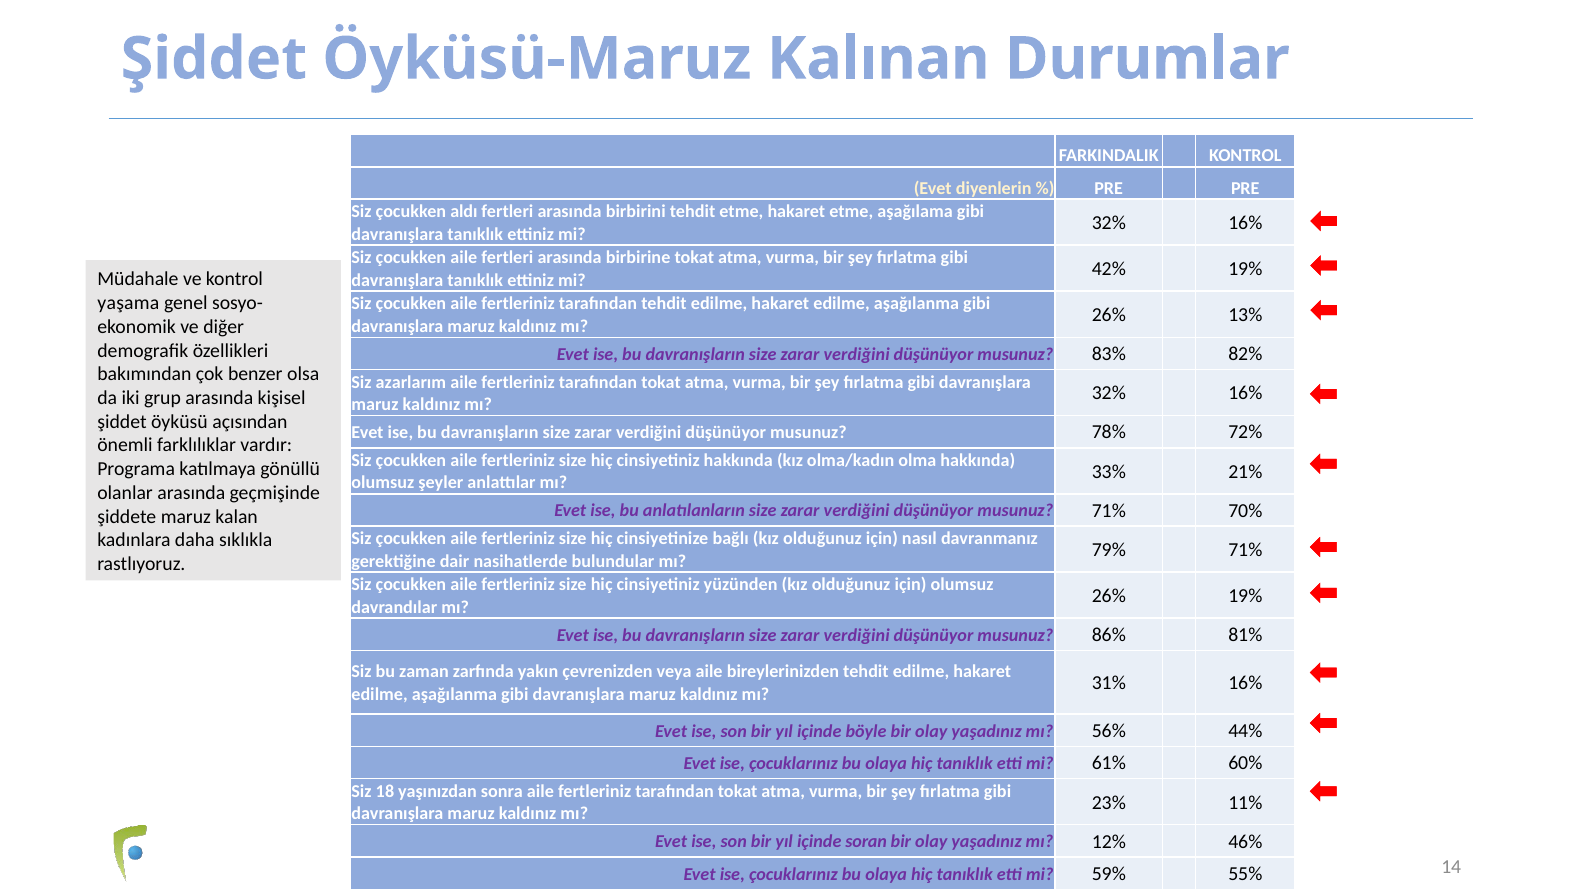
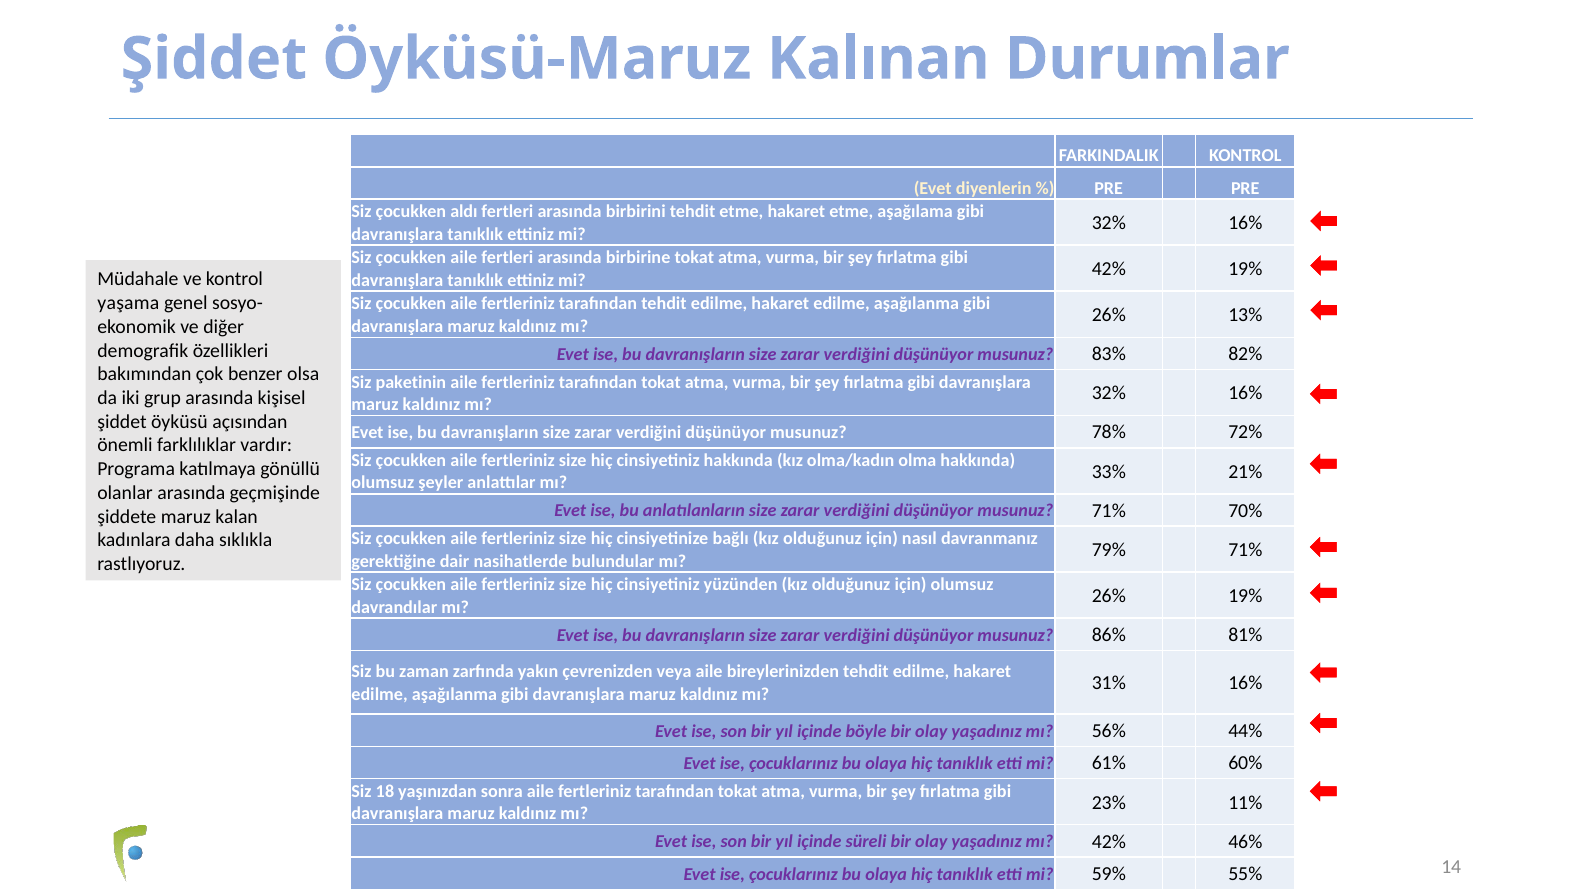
azarlarım: azarlarım -> paketinin (411, 382)
soran: soran -> süreli (866, 842)
mı 12%: 12% -> 42% (1109, 842)
